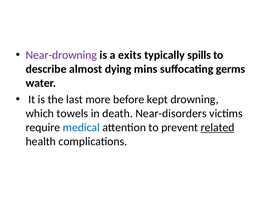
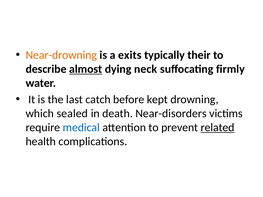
Near-drowning colour: purple -> orange (61, 55)
spills: spills -> their (199, 55)
almost underline: none -> present (86, 69)
mins: mins -> neck (146, 69)
germs: germs -> firmly (230, 69)
more: more -> catch (98, 100)
towels: towels -> sealed (72, 114)
